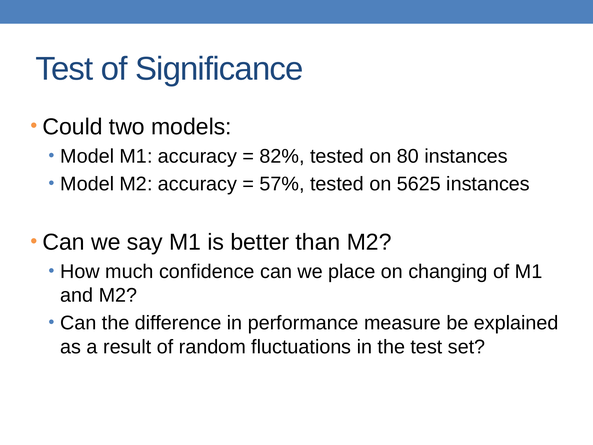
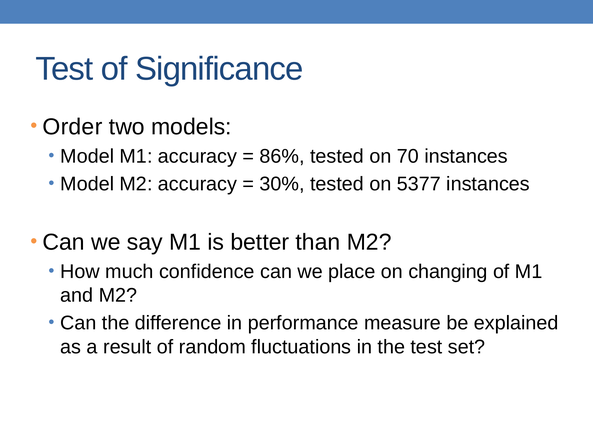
Could: Could -> Order (72, 127)
82%: 82% -> 86% (282, 156)
80: 80 -> 70 (408, 156)
57%: 57% -> 30% (282, 184)
5625: 5625 -> 5377 (419, 184)
